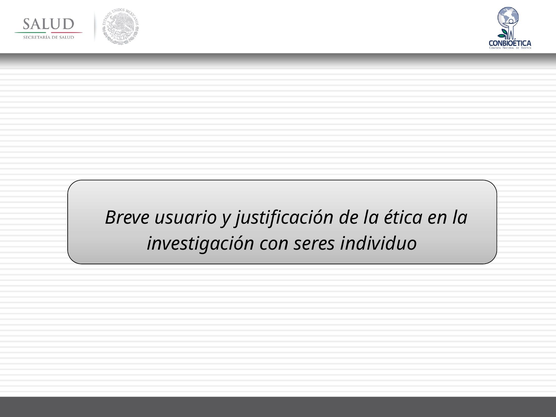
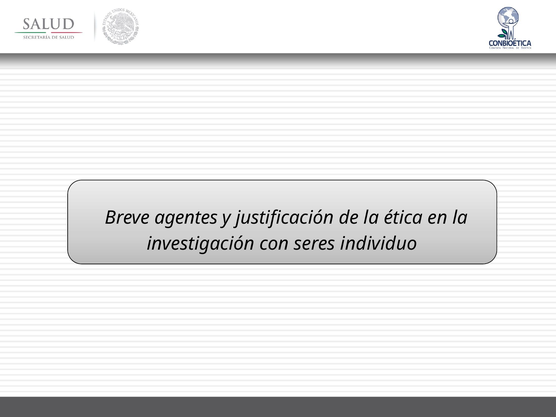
usuario: usuario -> agentes (186, 218)
